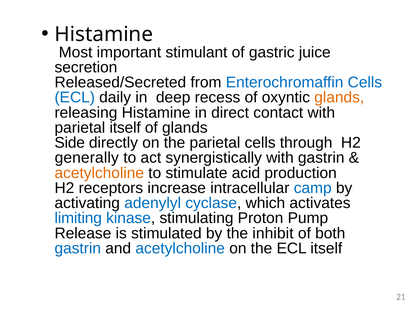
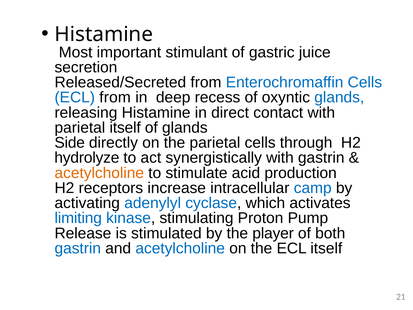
ECL daily: daily -> from (115, 97)
glands colour: orange -> blue (339, 97)
generally: generally -> hydrolyze (87, 158)
inhibit: inhibit -> player (273, 233)
